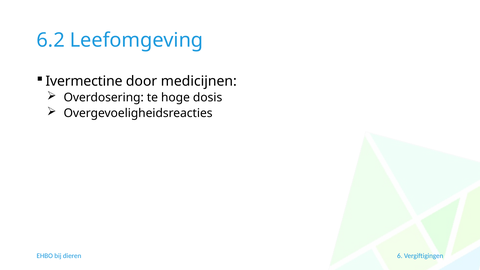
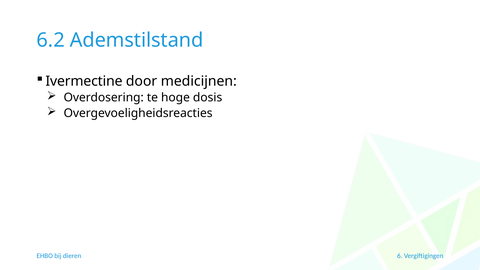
Leefomgeving: Leefomgeving -> Ademstilstand (137, 40)
